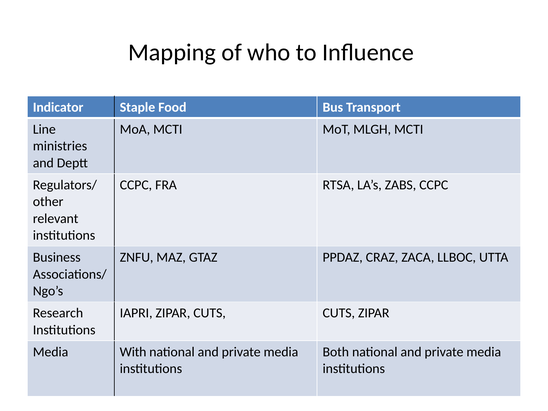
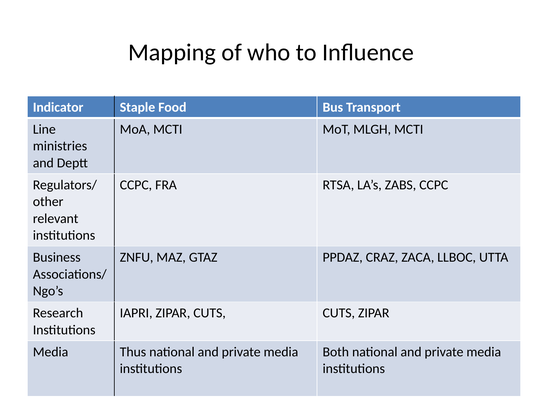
With: With -> Thus (133, 352)
